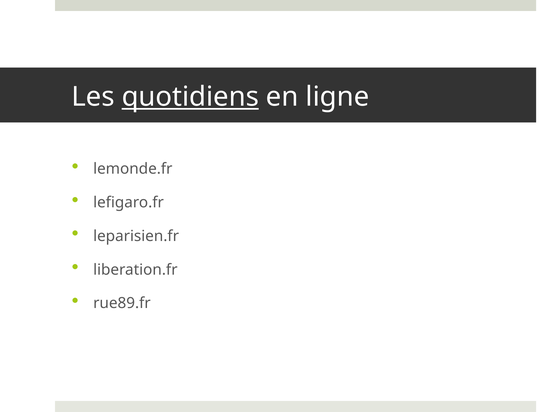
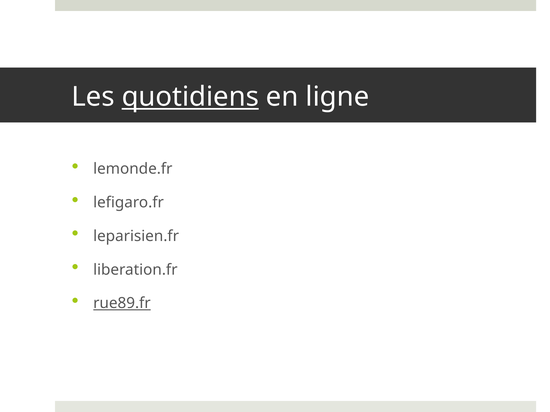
rue89.fr underline: none -> present (122, 304)
